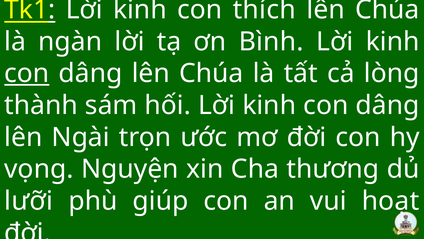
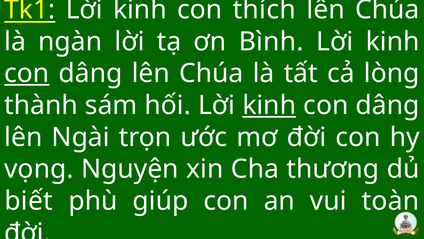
kinh underline: none -> present (269, 105)
lưỡi: lưỡi -> biết (29, 201)
hoạt: hoạt -> toàn (390, 201)
